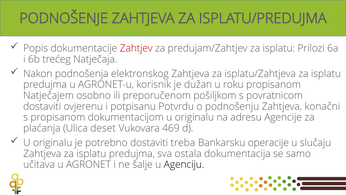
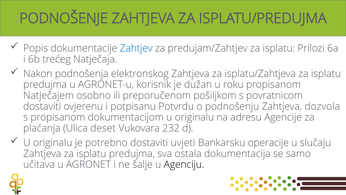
Zahtjev colour: red -> blue (136, 48)
konačni: konačni -> dozvola (322, 106)
469: 469 -> 232 (171, 128)
treba: treba -> uvjeti (183, 142)
